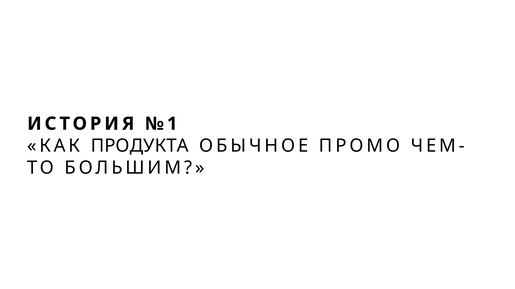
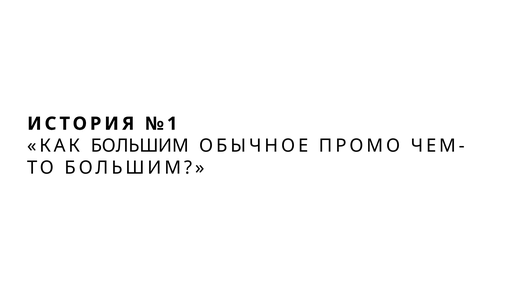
КАК ПРОДУКТА: ПРОДУКТА -> БОЛЬШИМ (140, 146)
